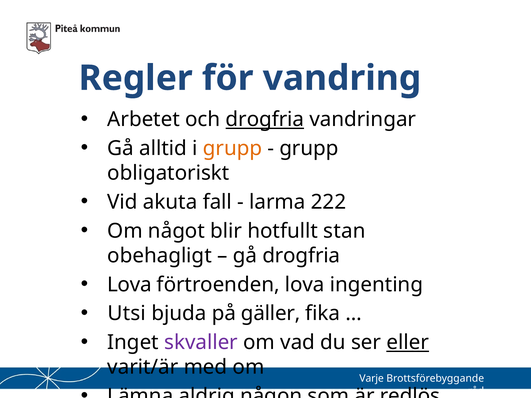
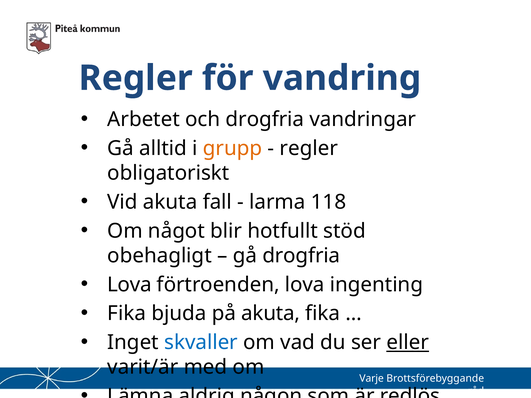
drogfria underline: present -> none (265, 119)
grupp: grupp -> regler (309, 148)
222: 222 -> 118 (329, 202)
stan: stan -> stöd (345, 231)
Utsi: Utsi -> Fika (127, 314)
på gäller: gäller -> akuta (271, 314)
skvaller colour: purple -> blue (201, 343)
